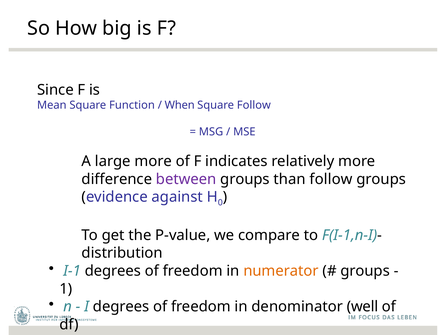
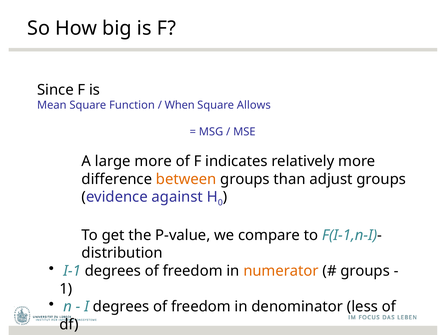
Square Follow: Follow -> Allows (254, 105)
between colour: purple -> orange (186, 179)
than follow: follow -> adjust (331, 179)
well: well -> less (362, 306)
